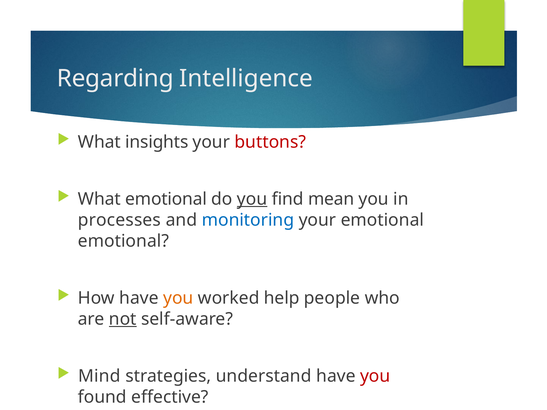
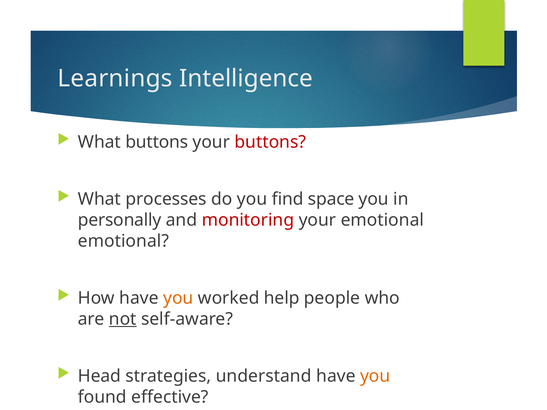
Regarding: Regarding -> Learnings (115, 78)
What insights: insights -> buttons (157, 142)
What emotional: emotional -> processes (166, 199)
you underline: present -> none (252, 199)
mean: mean -> space (331, 199)
processes: processes -> personally (120, 220)
monitoring colour: blue -> red (248, 220)
Mind: Mind -> Head (99, 376)
you colour: red -> orange (375, 376)
